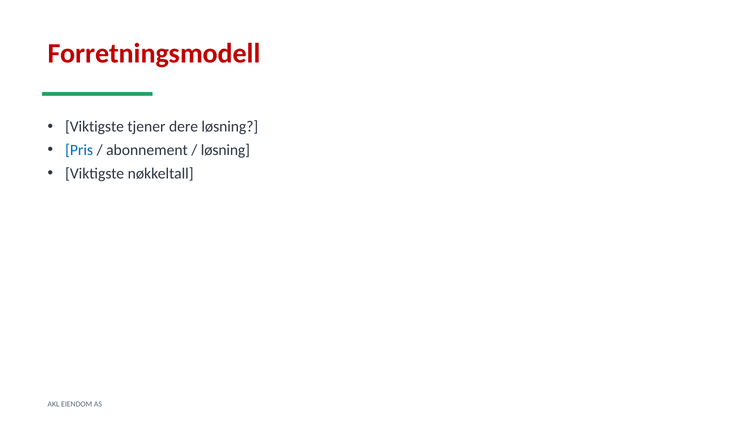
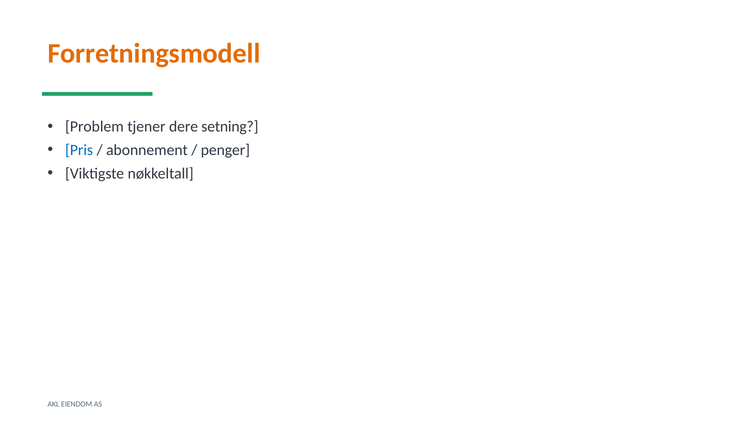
Forretningsmodell colour: red -> orange (154, 53)
Viktigste: Viktigste -> Problem (94, 127)
dere løsning: løsning -> setning (230, 127)
løsning: løsning -> penger (225, 150)
